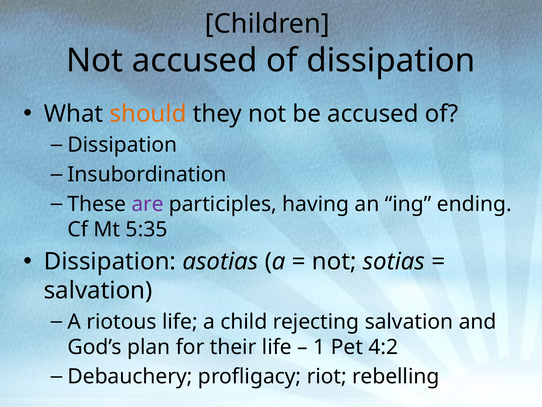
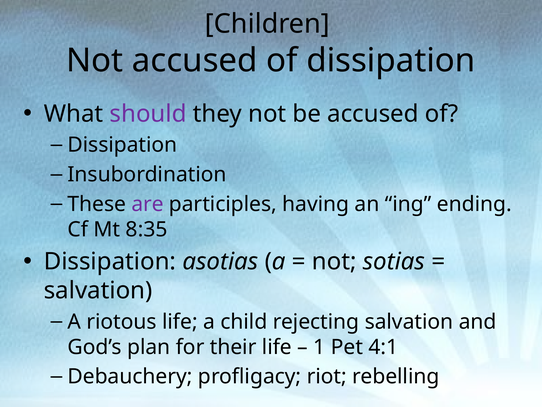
should colour: orange -> purple (148, 114)
5:35: 5:35 -> 8:35 (147, 229)
4:2: 4:2 -> 4:1 (383, 347)
